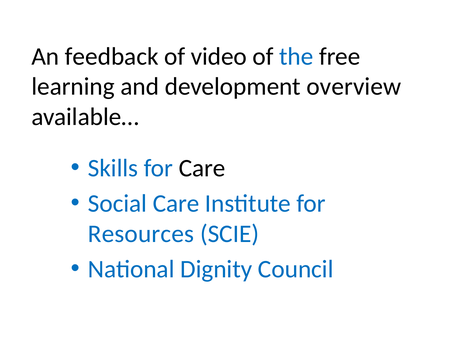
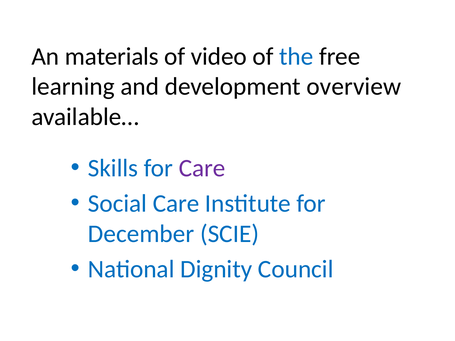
feedback: feedback -> materials (112, 56)
Care colour: black -> purple (202, 168)
Resources: Resources -> December (141, 234)
